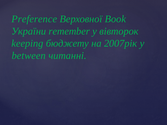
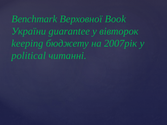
Preference: Preference -> Benchmark (34, 19)
remember: remember -> guarantee (69, 31)
between: between -> political (29, 56)
